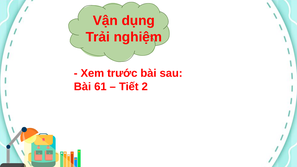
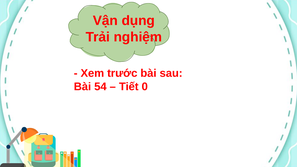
61: 61 -> 54 (101, 87)
2: 2 -> 0 (145, 87)
